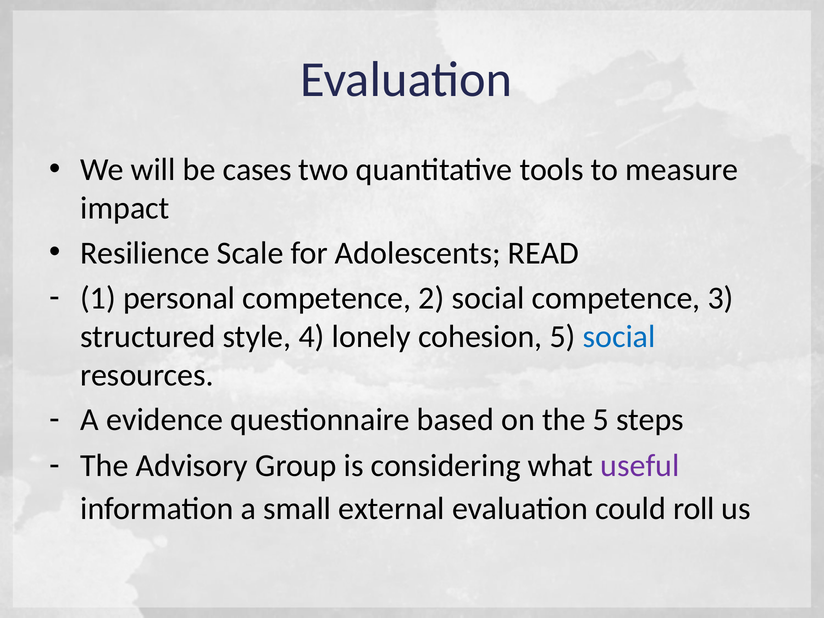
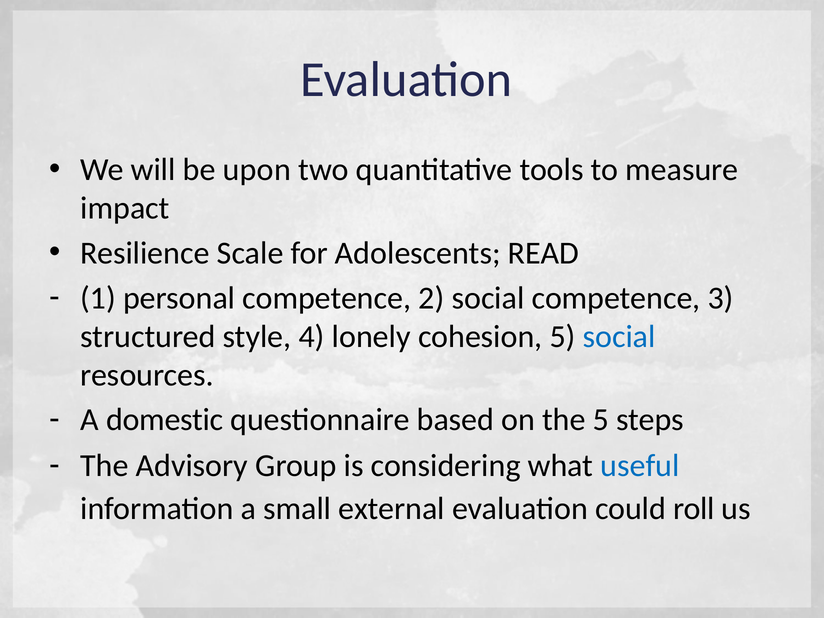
cases: cases -> upon (257, 170)
evidence: evidence -> domestic (165, 420)
useful colour: purple -> blue (640, 466)
